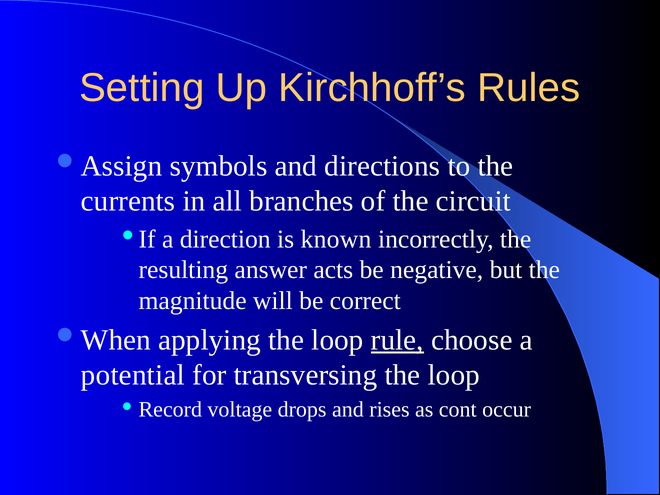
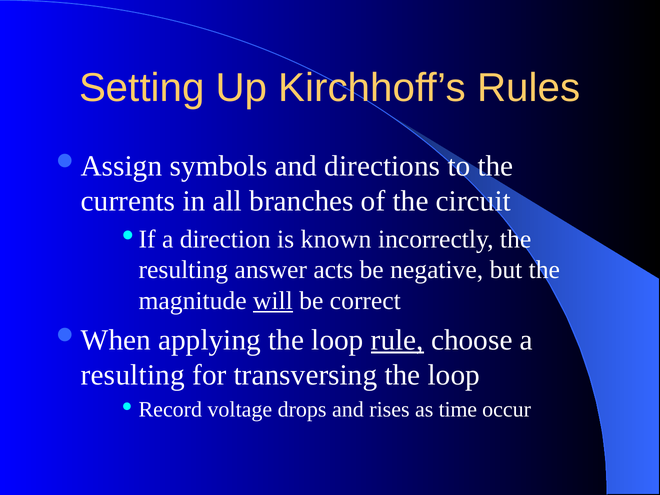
will underline: none -> present (273, 301)
potential: potential -> resulting (133, 375)
cont: cont -> time (458, 410)
